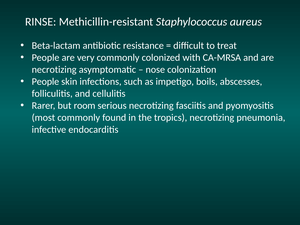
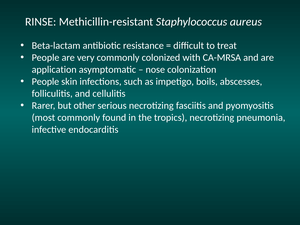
necrotizing: necrotizing -> application (54, 70)
room: room -> other (85, 106)
